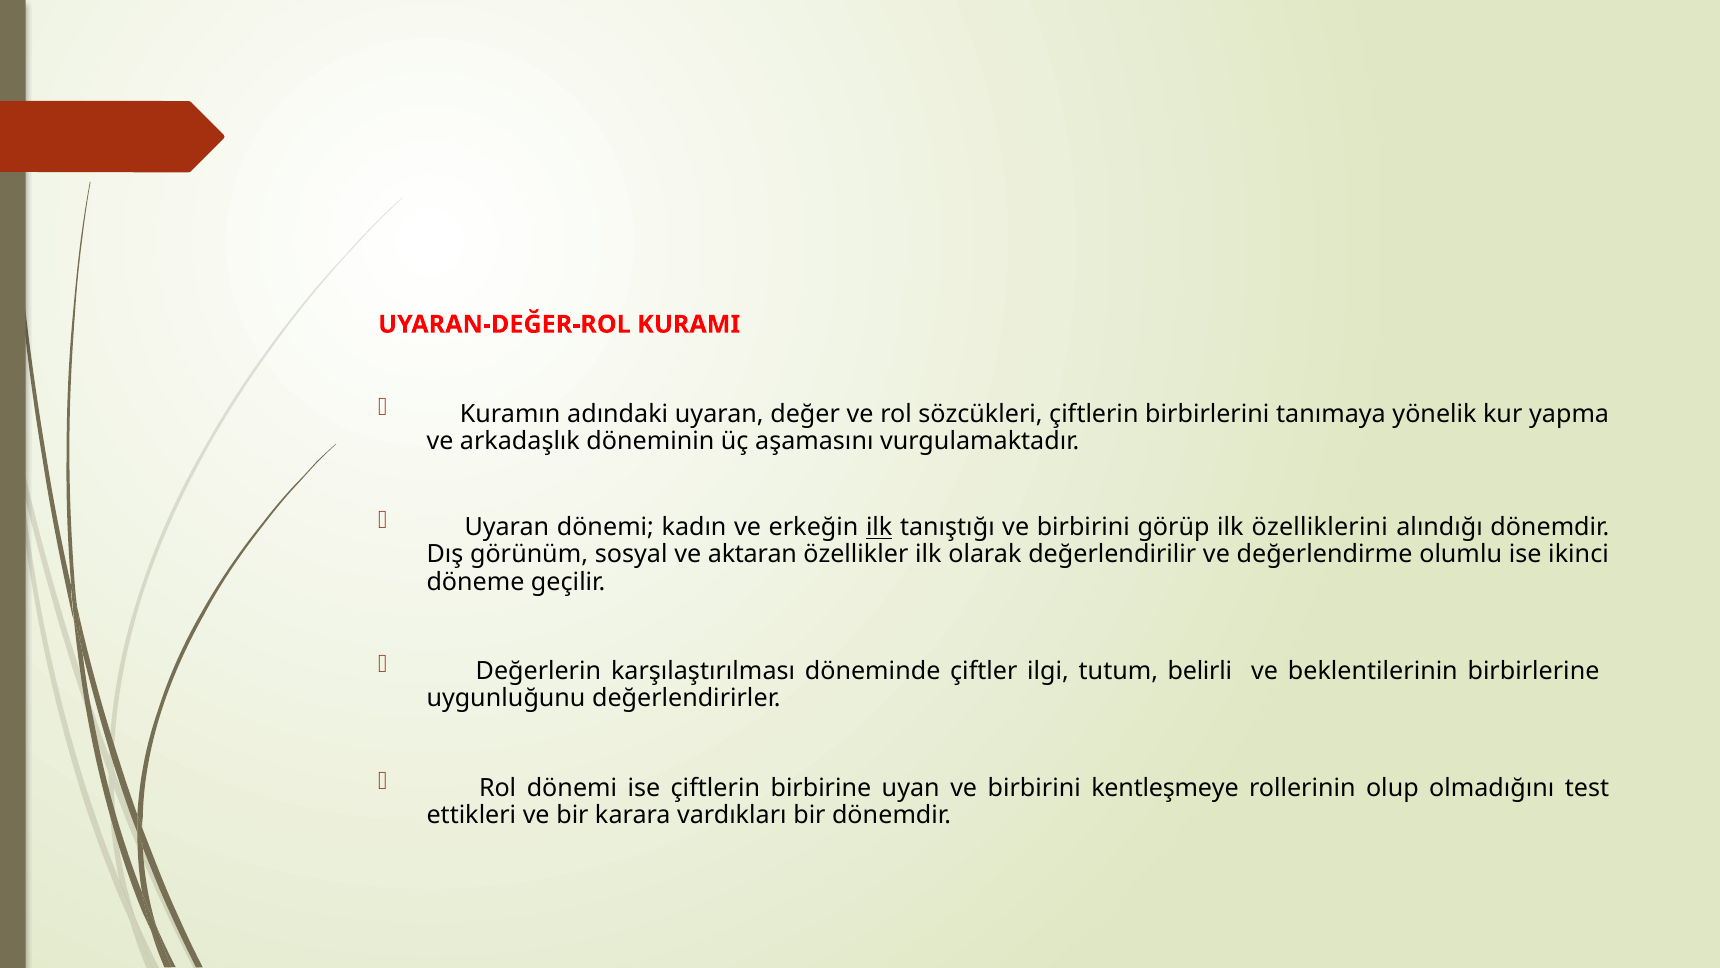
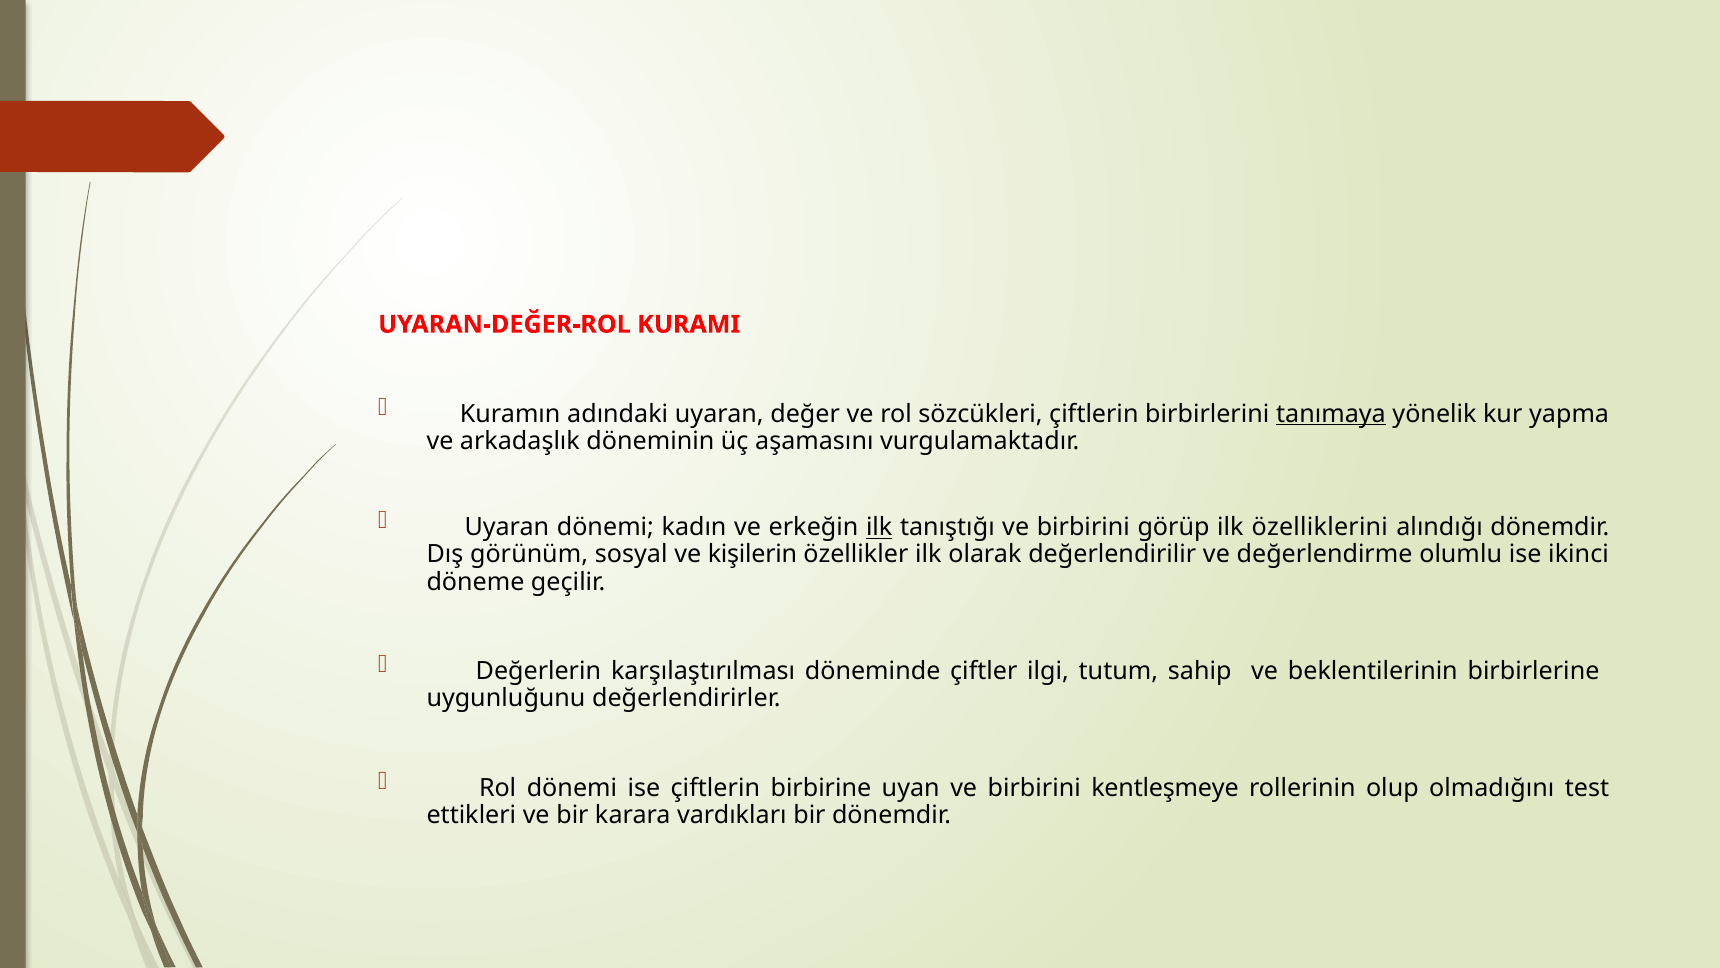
tanımaya underline: none -> present (1331, 414)
aktaran: aktaran -> kişilerin (752, 554)
belirli: belirli -> sahip (1200, 671)
